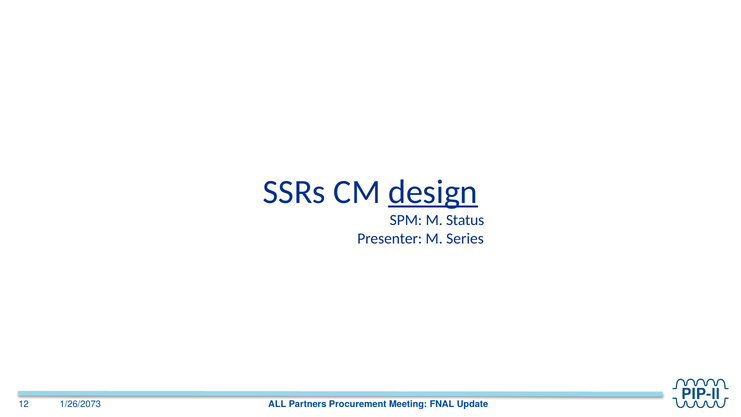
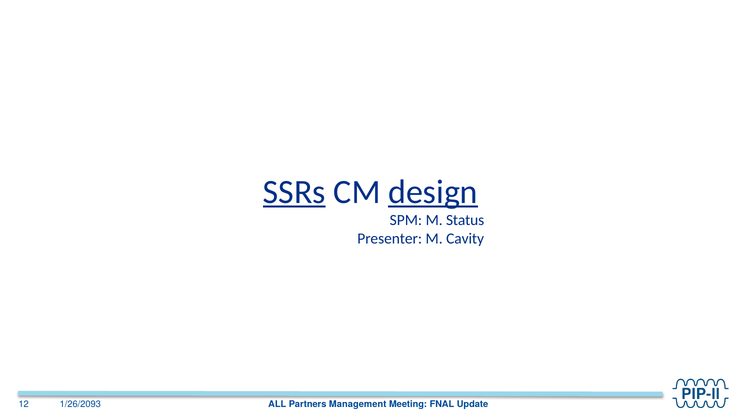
SSRs underline: none -> present (294, 192)
Series: Series -> Cavity (465, 239)
1/26/2073: 1/26/2073 -> 1/26/2093 (80, 404)
Procurement: Procurement -> Management (358, 404)
